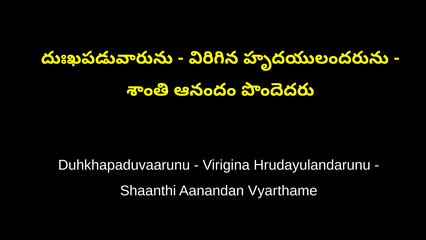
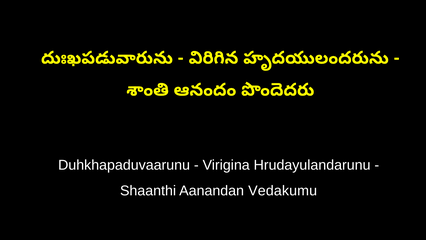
Vyarthame: Vyarthame -> Vedakumu (283, 191)
